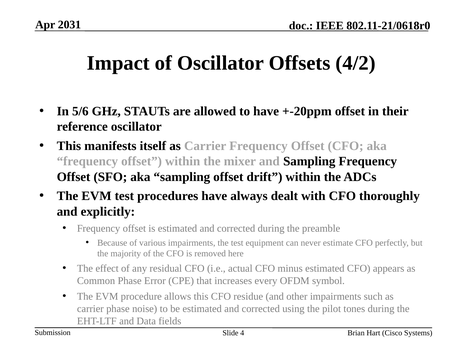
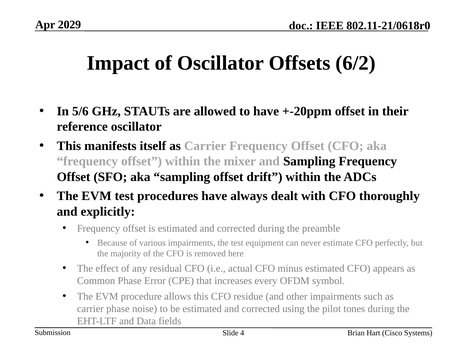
2031: 2031 -> 2029 (69, 25)
4/2: 4/2 -> 6/2 (356, 63)
